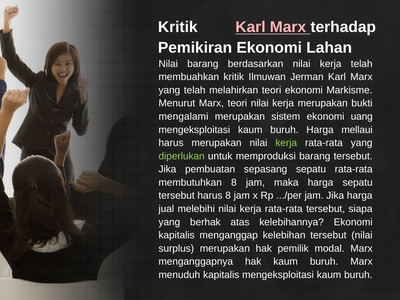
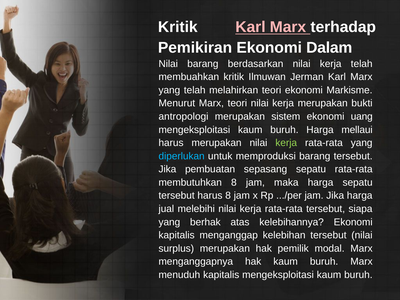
Lahan: Lahan -> Dalam (329, 48)
mengalami: mengalami -> antropologi (183, 117)
diperlukan colour: light green -> light blue (182, 156)
